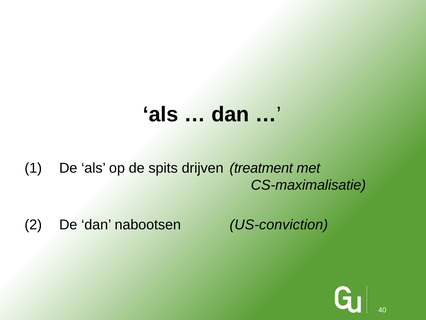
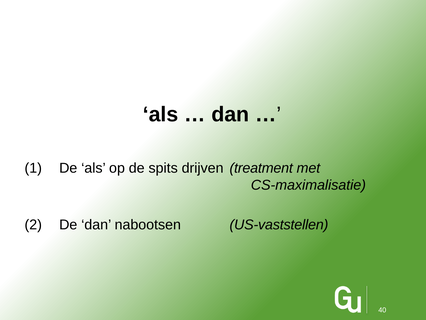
US-conviction: US-conviction -> US-vaststellen (279, 225)
